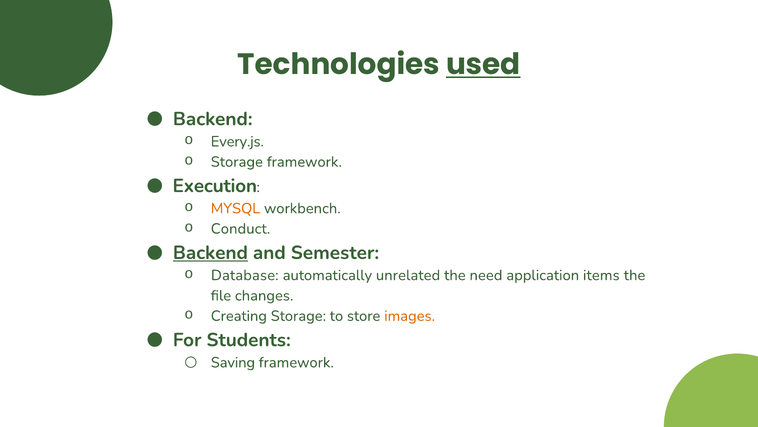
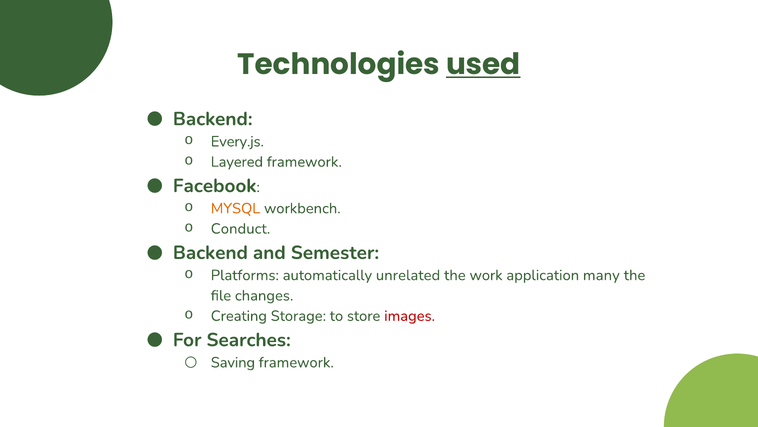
Storage: Storage -> Layered (237, 162)
Execution: Execution -> Facebook (215, 186)
Backend underline: present -> none (210, 252)
Database: Database -> Platforms (245, 275)
need: need -> work (486, 275)
items: items -> many (601, 275)
images colour: orange -> red (410, 316)
Students: Students -> Searches (249, 339)
